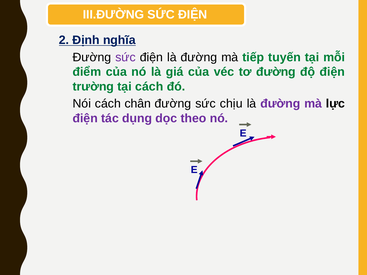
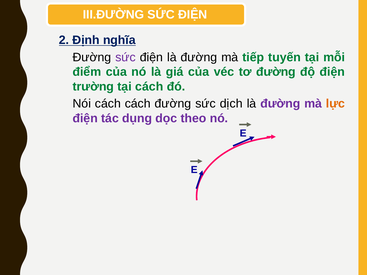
cách chân: chân -> cách (138, 104)
chịu: chịu -> dịch (231, 104)
lực colour: black -> orange (335, 104)
